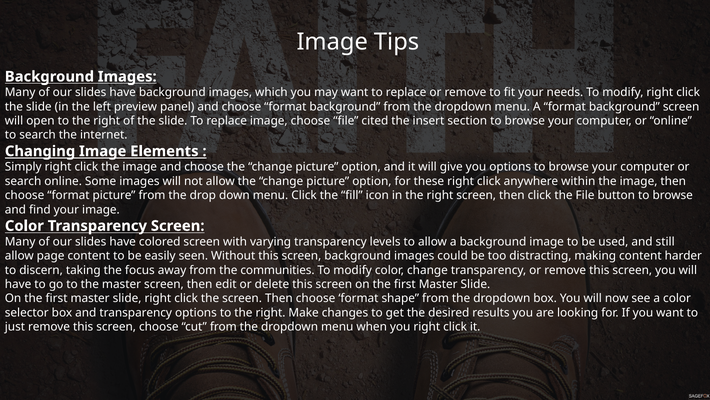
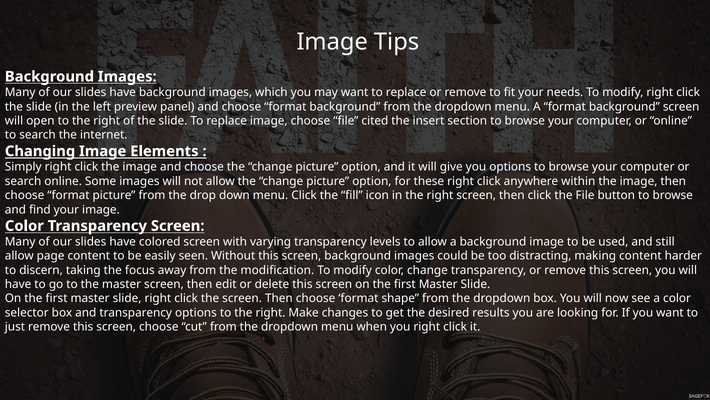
communities: communities -> modification (277, 270)
